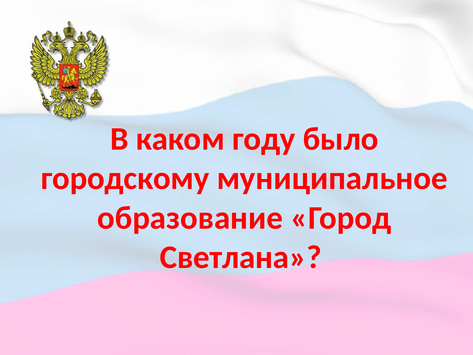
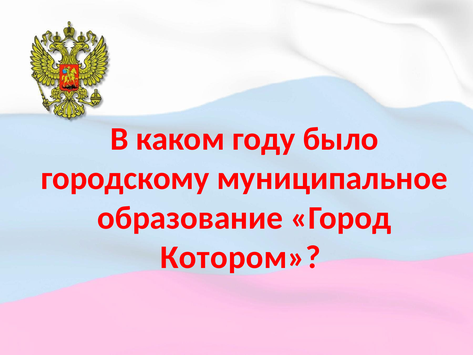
Светлана: Светлана -> Котором (241, 257)
